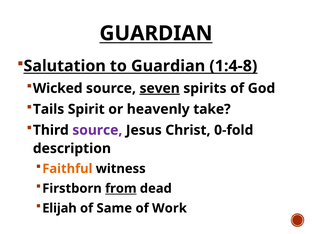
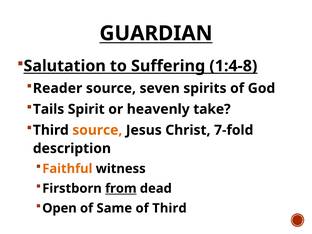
to Guardian: Guardian -> Suffering (168, 66)
Wicked: Wicked -> Reader (58, 88)
seven underline: present -> none (160, 88)
source colour: purple -> orange (97, 130)
0-fold: 0-fold -> 7-fold (234, 130)
Elijah: Elijah -> Open (59, 208)
of Work: Work -> Third (169, 208)
